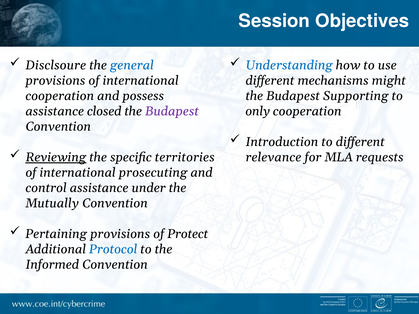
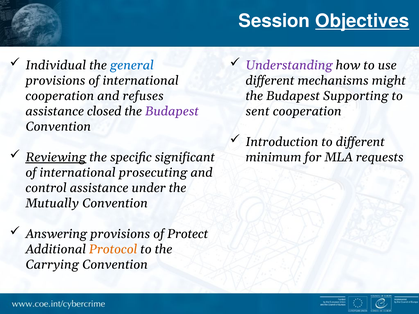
Objectives underline: none -> present (362, 21)
Disclsoure: Disclsoure -> Individual (56, 65)
Understanding colour: blue -> purple (289, 65)
possess: possess -> refuses (143, 96)
only: only -> sent (258, 111)
territories: territories -> significant (185, 157)
relevance: relevance -> minimum (274, 157)
Pertaining: Pertaining -> Answering (56, 234)
Protocol colour: blue -> orange (113, 250)
Informed: Informed -> Carrying (52, 265)
